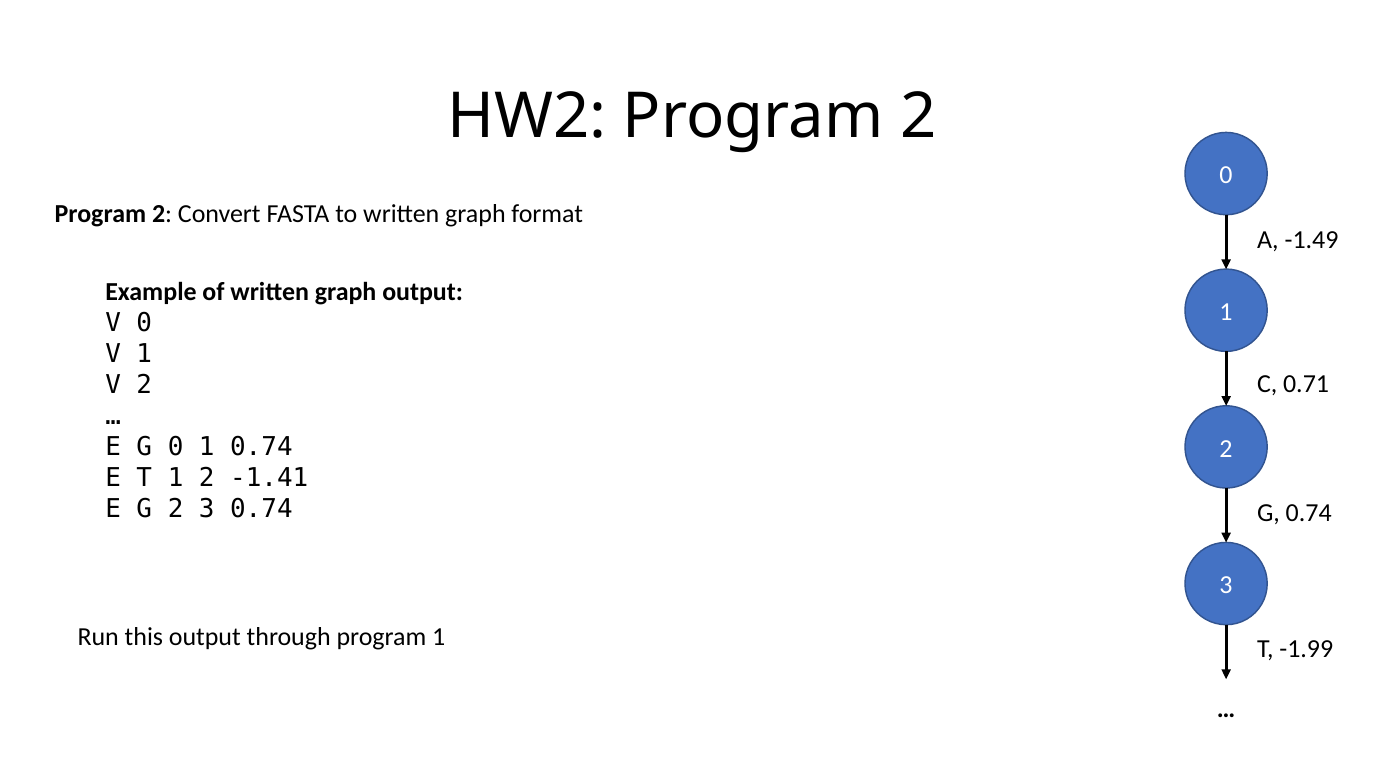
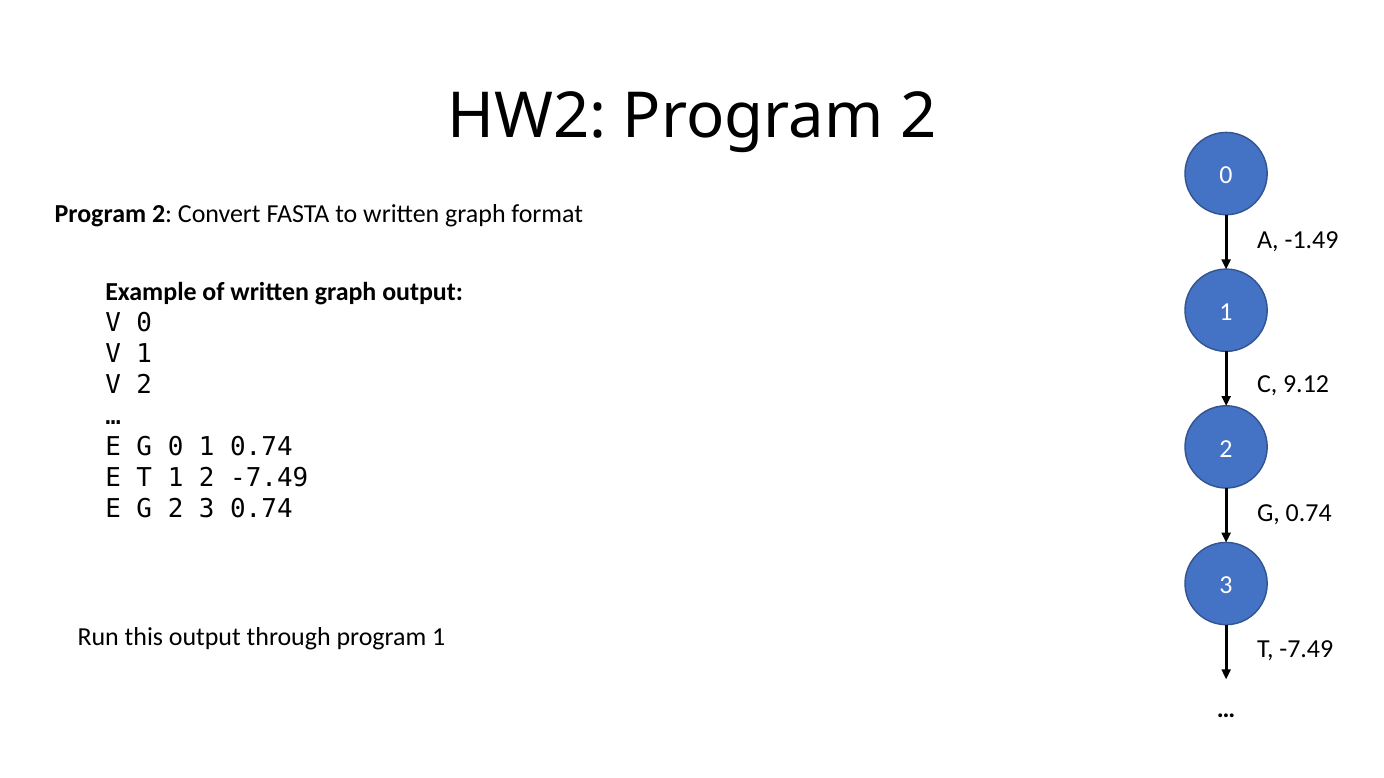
0.71: 0.71 -> 9.12 (1306, 384)
2 -1.41: -1.41 -> -7.49 (269, 479)
T -1.99: -1.99 -> -7.49 (1306, 650)
